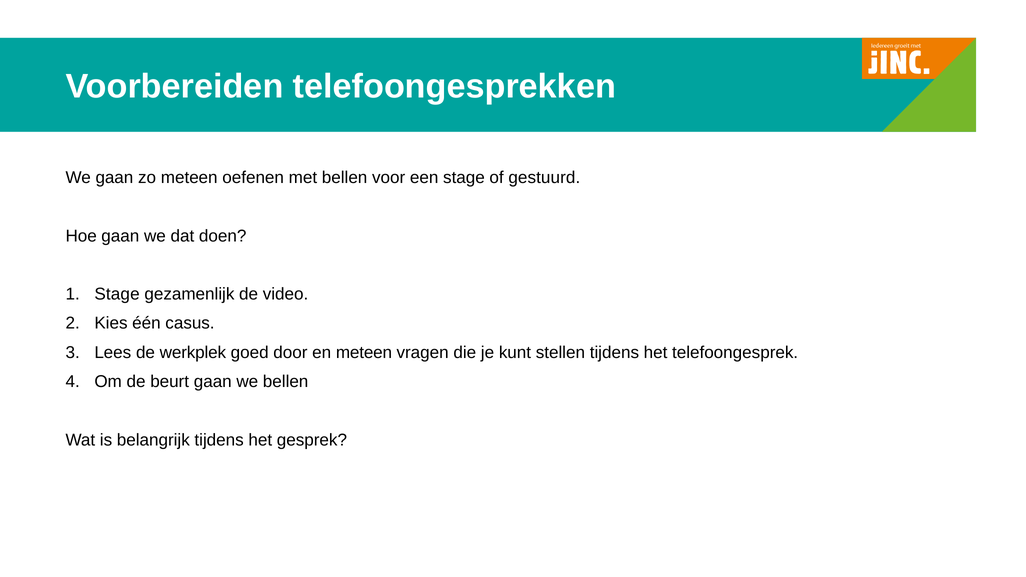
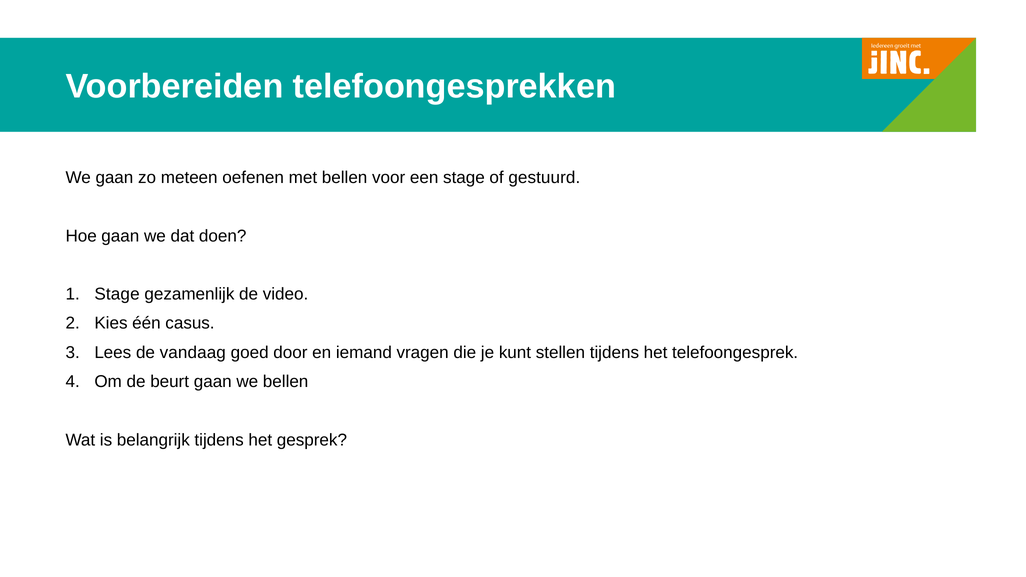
werkplek: werkplek -> vandaag (193, 353)
en meteen: meteen -> iemand (364, 353)
